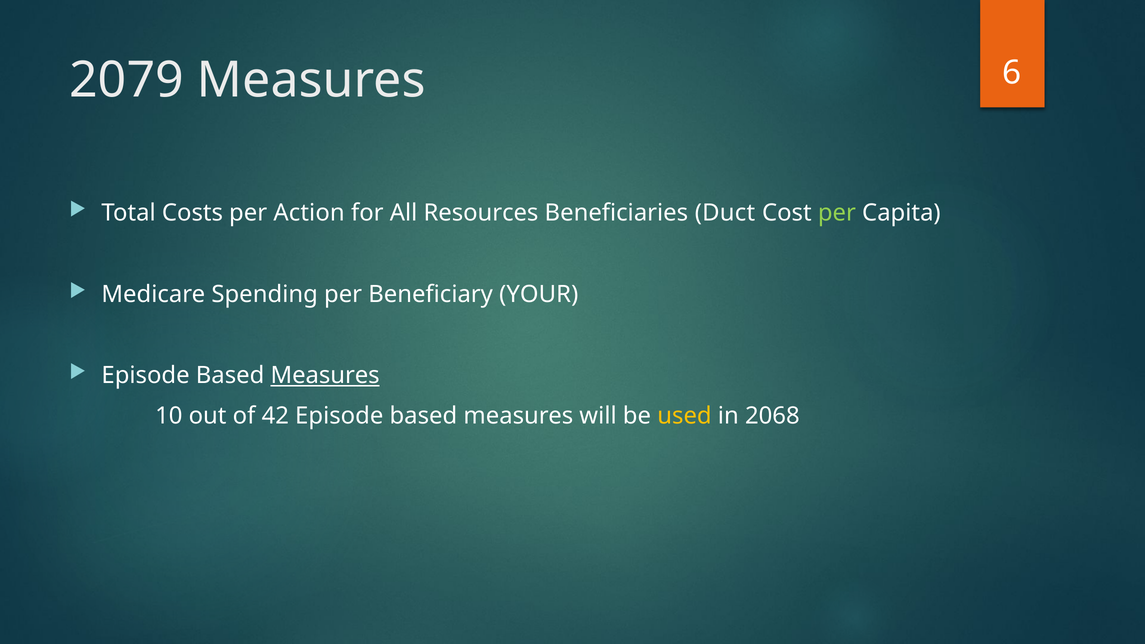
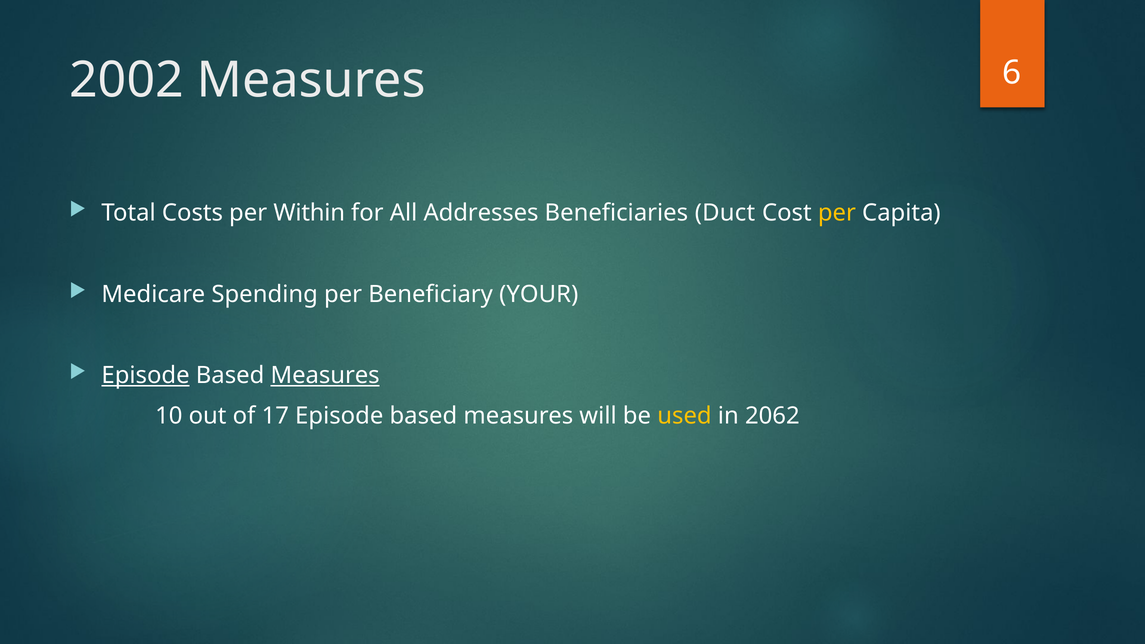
2079: 2079 -> 2002 (127, 80)
Action: Action -> Within (309, 213)
Resources: Resources -> Addresses (481, 213)
per colour: light green -> yellow (837, 213)
Episode underline: none -> present (146, 375)
42: 42 -> 17 (275, 416)
2068: 2068 -> 2062 (772, 416)
